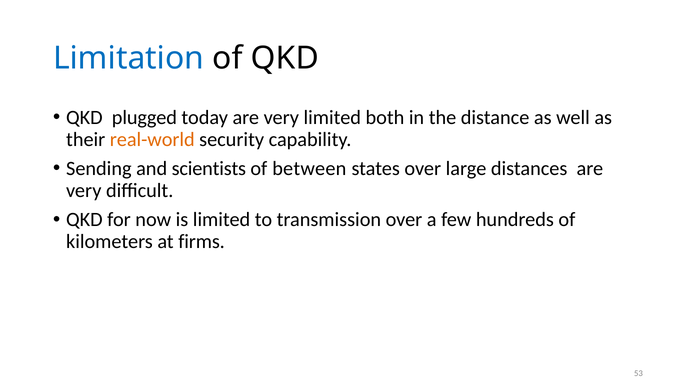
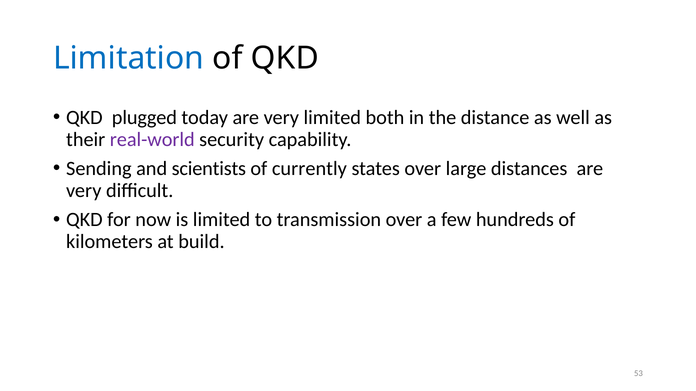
real-world colour: orange -> purple (152, 140)
between: between -> currently (309, 169)
firms: firms -> build (201, 242)
